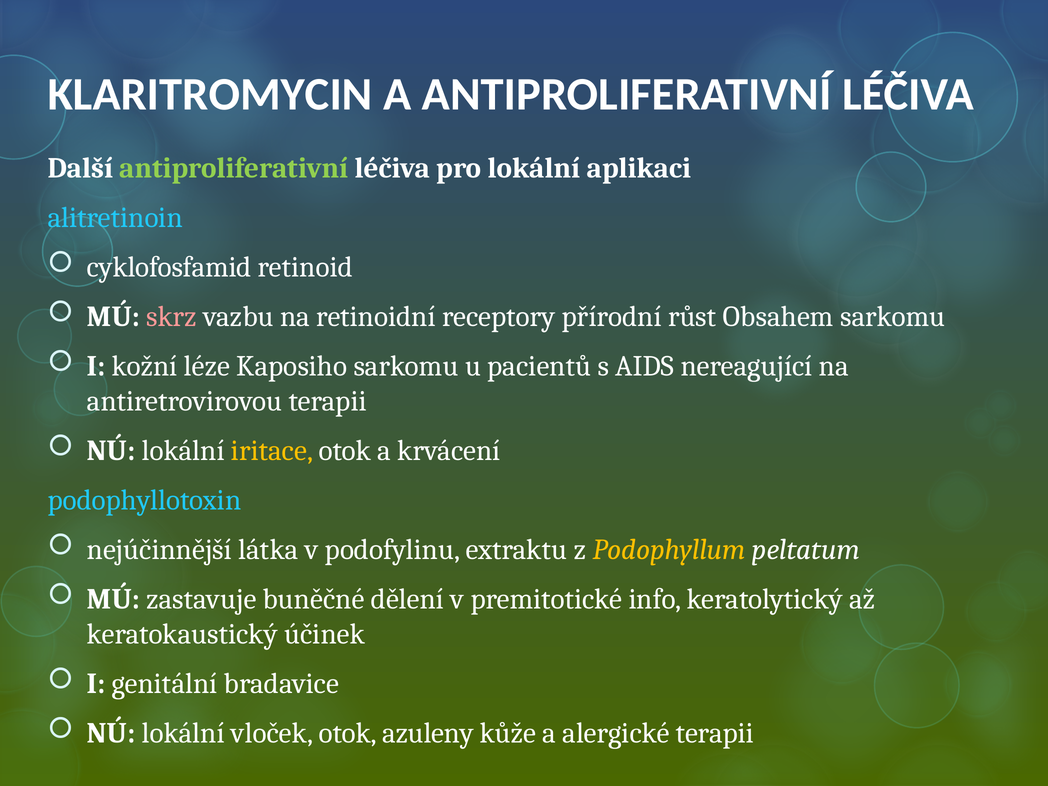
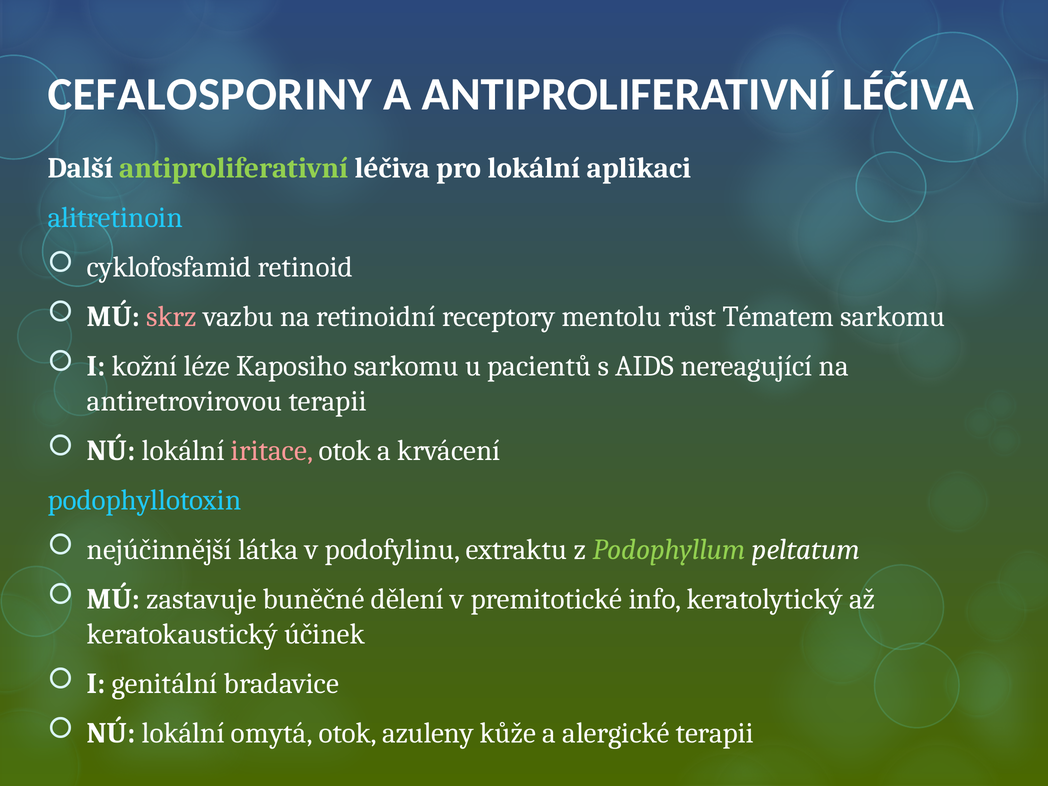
KLARITROMYCIN: KLARITROMYCIN -> CEFALOSPORINY (210, 94)
přírodní: přírodní -> mentolu (612, 317)
Obsahem: Obsahem -> Tématem (778, 317)
iritace colour: yellow -> pink (272, 451)
Podophyllum colour: yellow -> light green (669, 550)
vloček: vloček -> omytá (272, 733)
